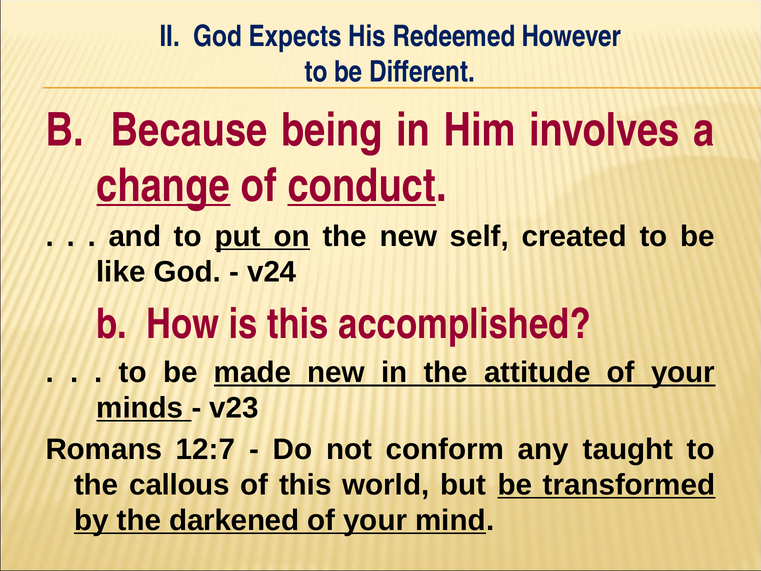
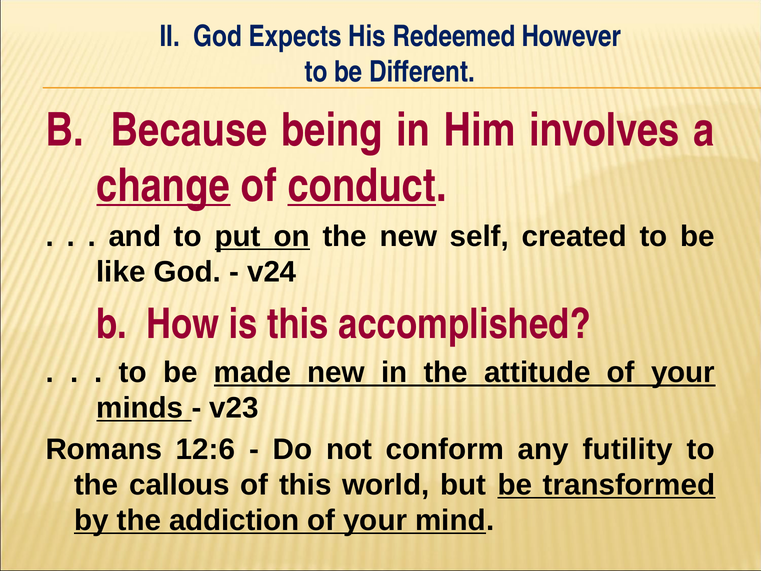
12:7: 12:7 -> 12:6 (206, 449)
taught: taught -> futility (628, 449)
darkened: darkened -> addiction (234, 520)
